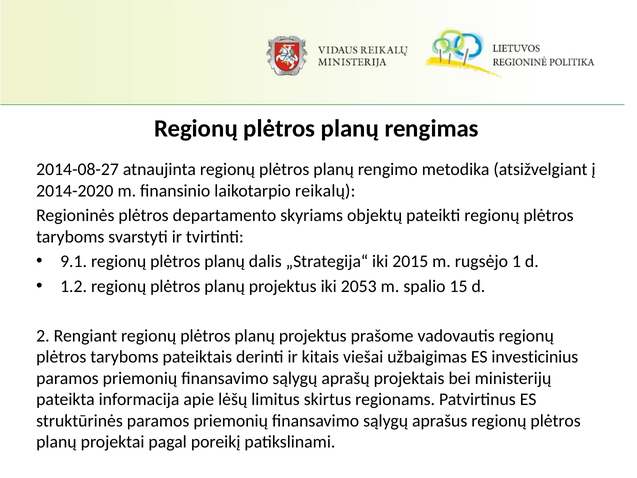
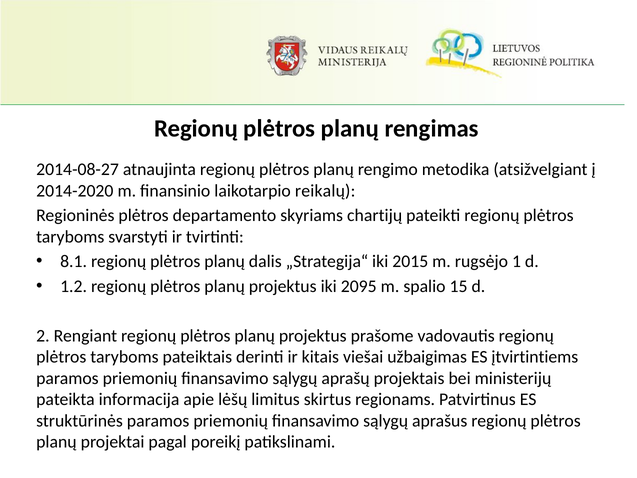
objektų: objektų -> chartijų (375, 215)
9.1: 9.1 -> 8.1 (74, 261)
2053: 2053 -> 2095 (359, 286)
investicinius: investicinius -> įtvirtintiems (535, 357)
